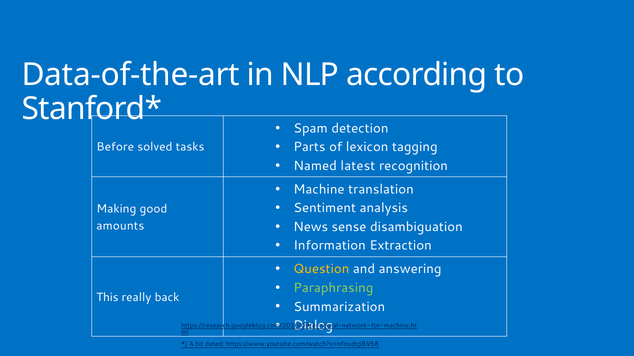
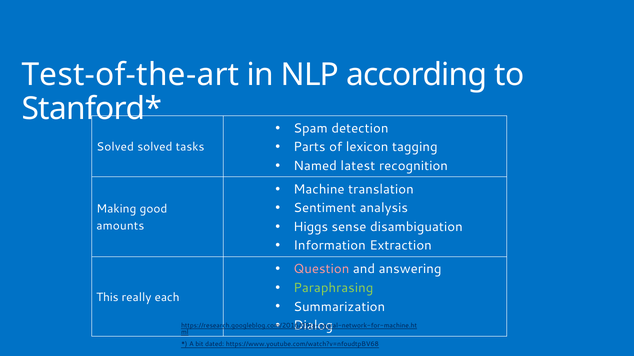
Data-of-the-art: Data-of-the-art -> Test-of-the-art (130, 75)
Before: Before -> Solved (115, 147)
News: News -> Higgs (311, 227)
Question colour: yellow -> pink (321, 270)
back: back -> each (167, 298)
